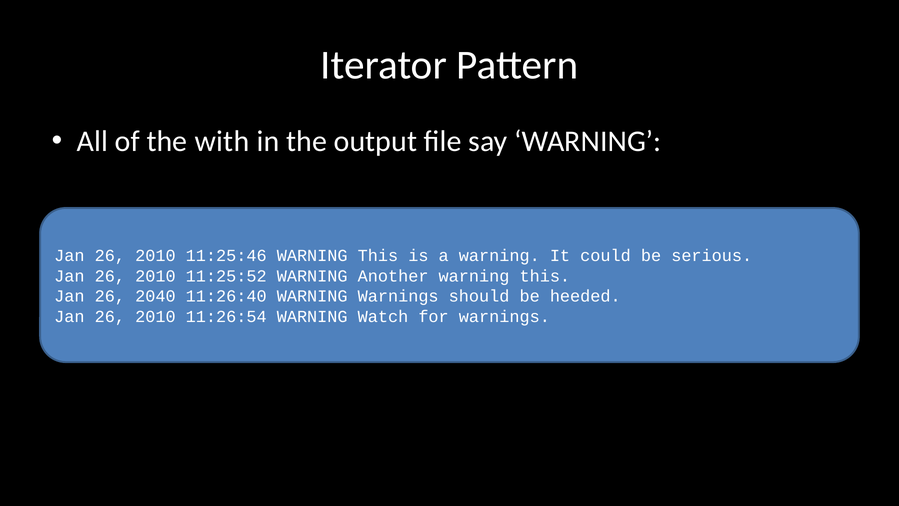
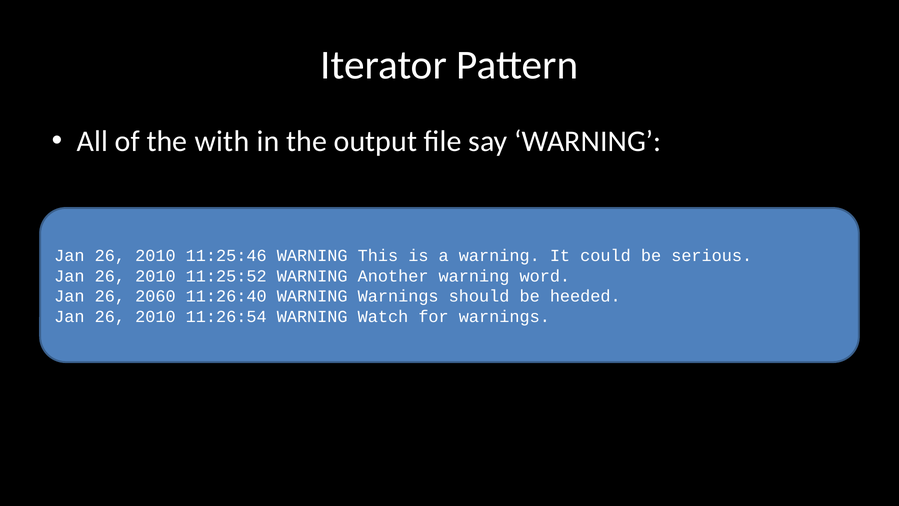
Another warning this: this -> word (545, 276)
2040: 2040 -> 2060 (155, 296)
